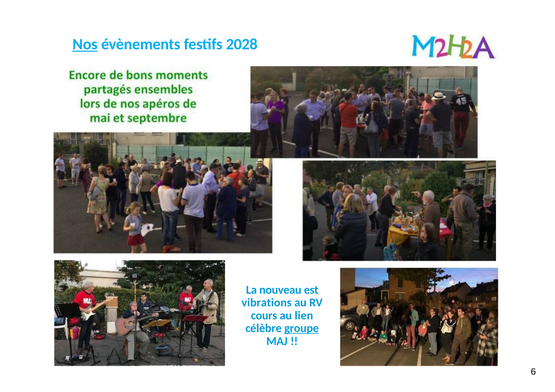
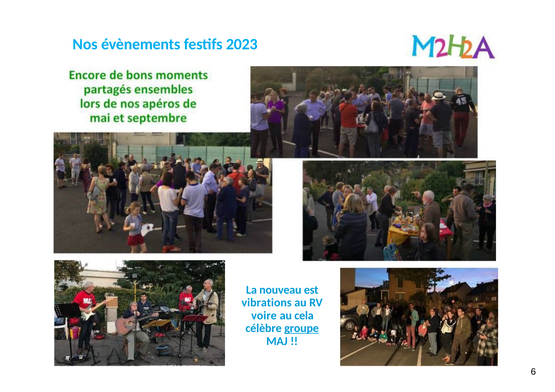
Nos underline: present -> none (85, 44)
2028: 2028 -> 2023 (242, 44)
cours: cours -> voire (264, 316)
lien: lien -> cela (304, 316)
